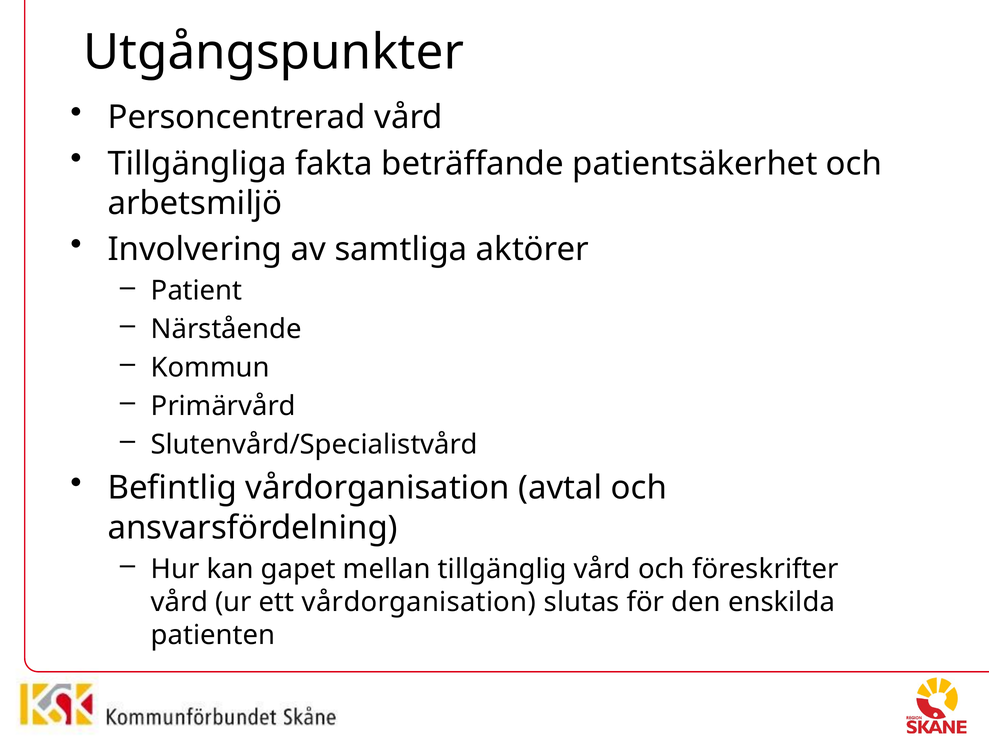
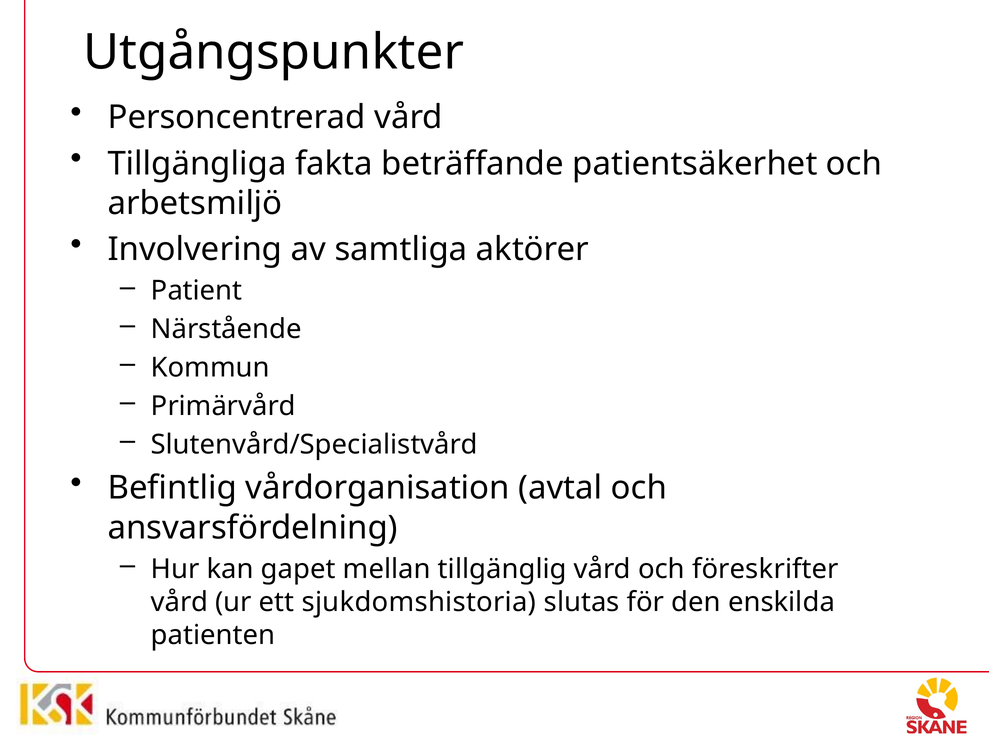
ett vårdorganisation: vårdorganisation -> sjukdomshistoria (419, 602)
